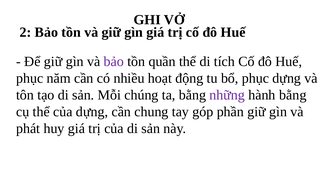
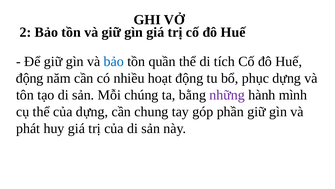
bảo colour: purple -> blue (114, 61)
phục: phục -> động (30, 78)
hành bằng: bằng -> mình (293, 95)
